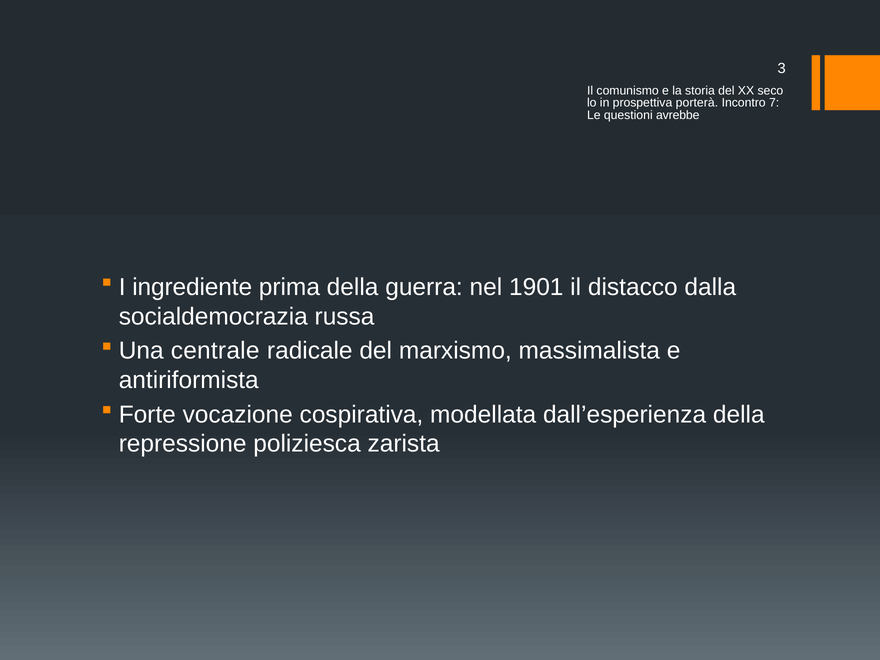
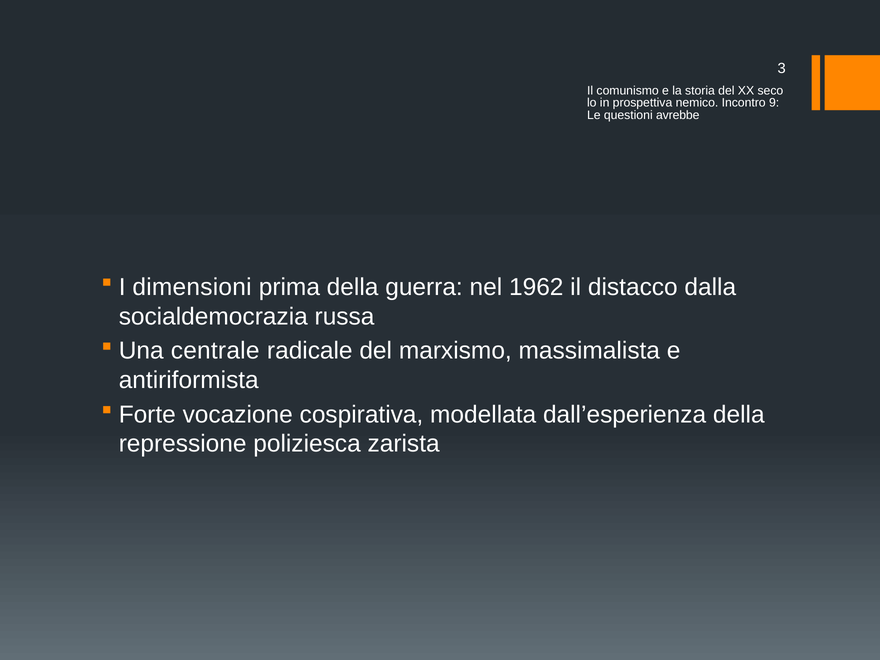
porterà: porterà -> nemico (697, 103)
7: 7 -> 9 (774, 103)
ingrediente: ingrediente -> dimensioni (192, 287)
1901: 1901 -> 1962 (536, 287)
